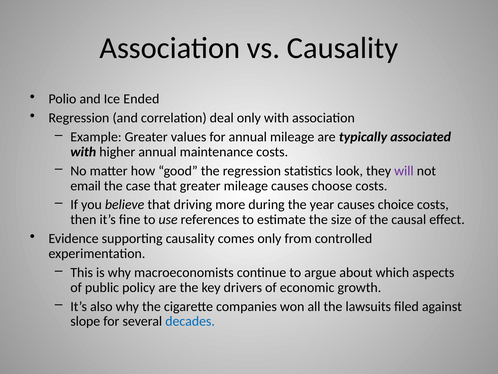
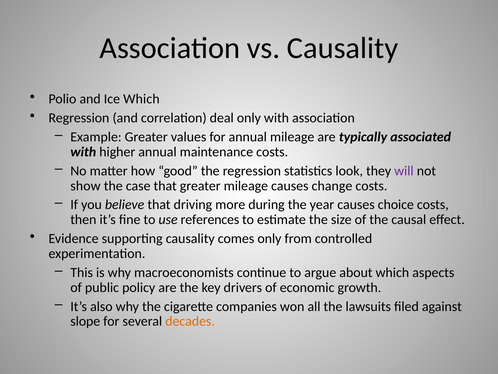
Ice Ended: Ended -> Which (141, 99)
email: email -> show (85, 186)
choose: choose -> change (332, 186)
decades colour: blue -> orange (190, 321)
